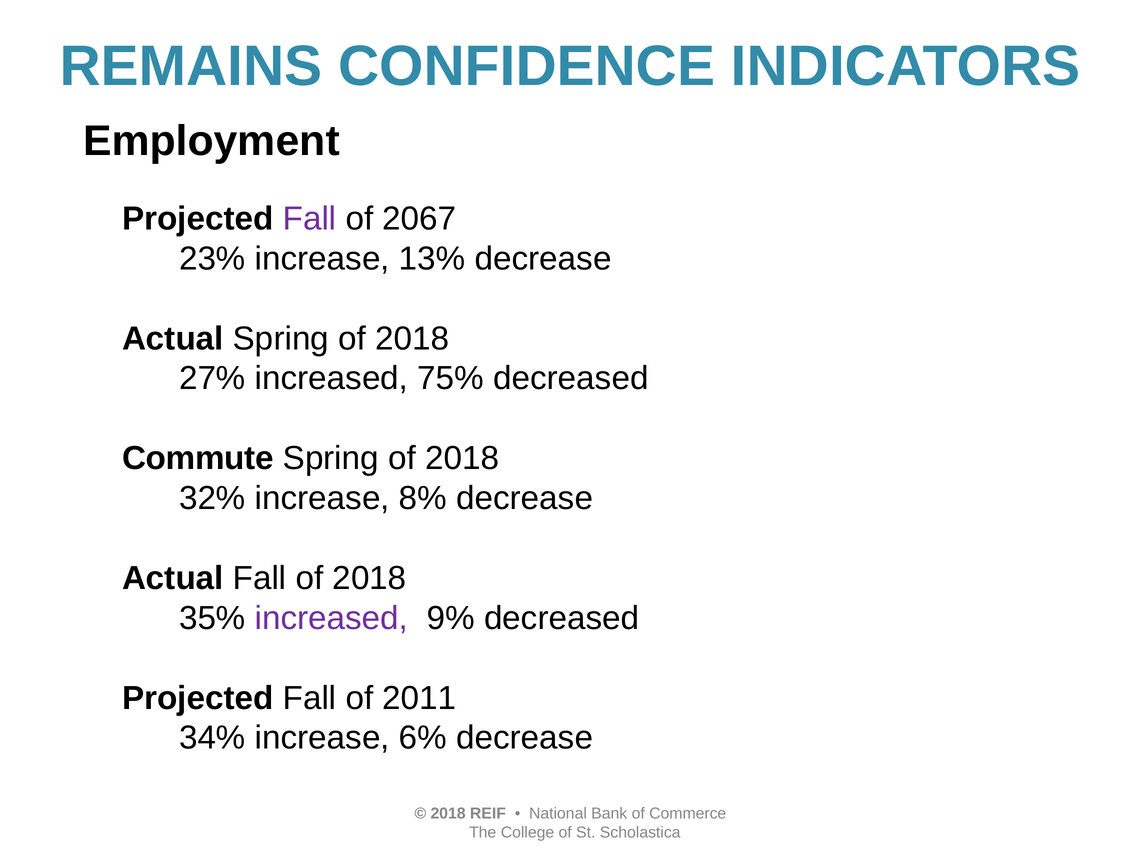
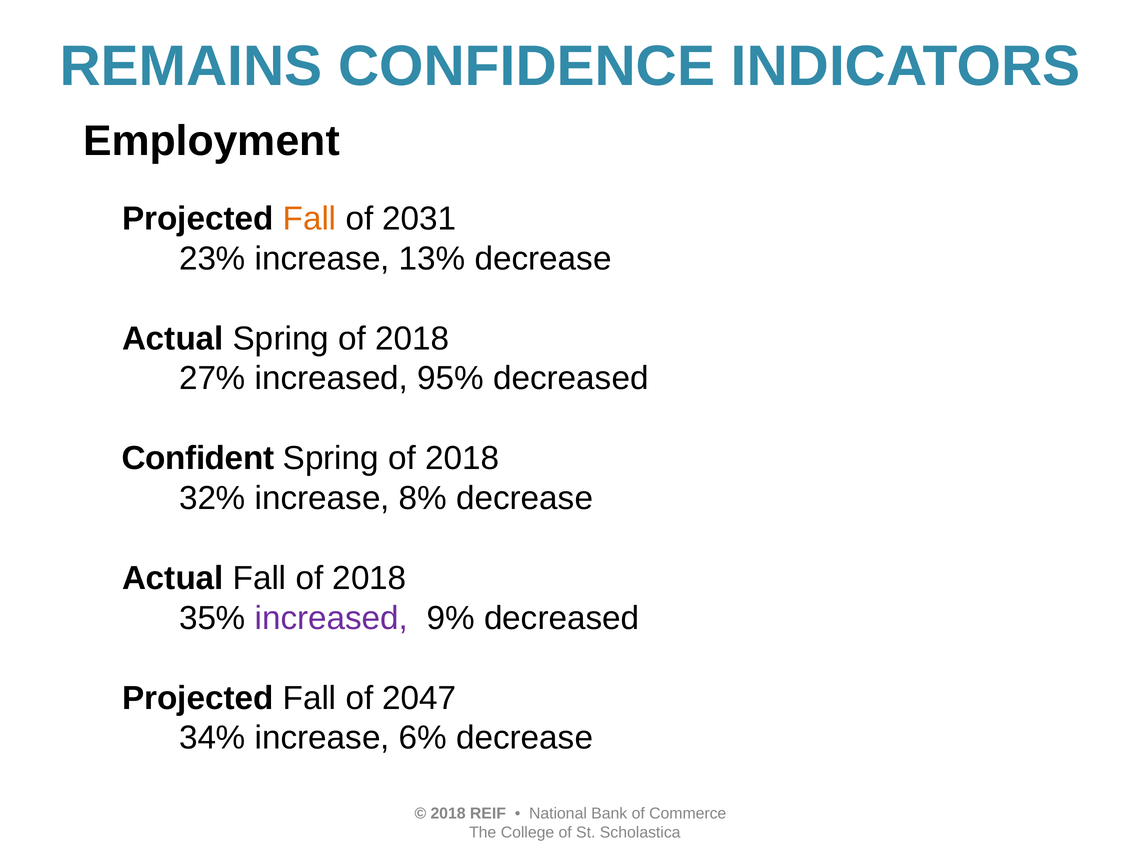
Fall colour: purple -> orange (310, 219)
2067: 2067 -> 2031 (419, 219)
75%: 75% -> 95% (451, 378)
Commute: Commute -> Confident (198, 458)
2011: 2011 -> 2047 (419, 698)
